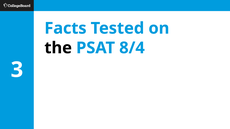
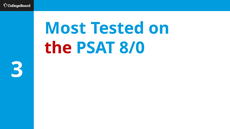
Facts: Facts -> Most (65, 28)
the colour: black -> red (58, 48)
8/4: 8/4 -> 8/0 (132, 48)
